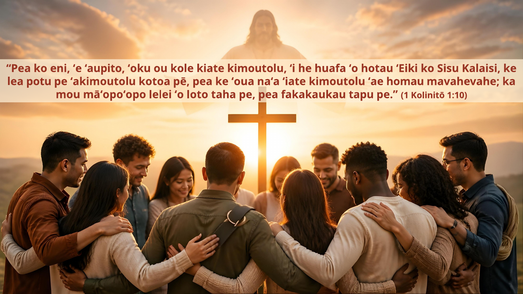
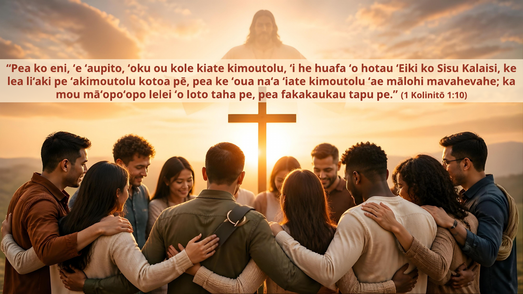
potu: potu -> liʻaki (39, 82)
homau: homau -> mālohi (405, 82)
